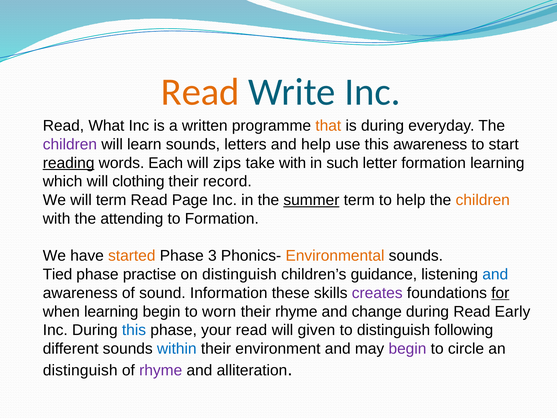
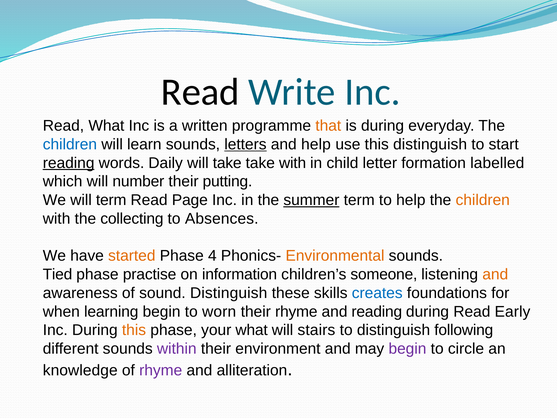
Read colour: orange -> black (200, 92)
children colour: purple -> blue (70, 144)
letters underline: none -> present (245, 144)
this awareness: awareness -> distinguish (430, 144)
Each: Each -> Daily (166, 163)
will zips: zips -> take (227, 163)
such: such -> child (342, 163)
formation learning: learning -> labelled (497, 163)
clothing: clothing -> number (138, 181)
record: record -> putting (227, 181)
attending: attending -> collecting (132, 219)
to Formation: Formation -> Absences (222, 219)
3: 3 -> 4 (212, 256)
on distinguish: distinguish -> information (240, 274)
guidance: guidance -> someone (384, 274)
and colour: blue -> orange (495, 274)
sound Information: Information -> Distinguish (229, 293)
creates colour: purple -> blue (377, 293)
for underline: present -> none (500, 293)
and change: change -> reading (377, 311)
this colour: blue -> orange (134, 330)
your read: read -> what (252, 330)
given: given -> stairs (316, 330)
within colour: blue -> purple (177, 349)
distinguish: distinguish -> knowledge (80, 370)
